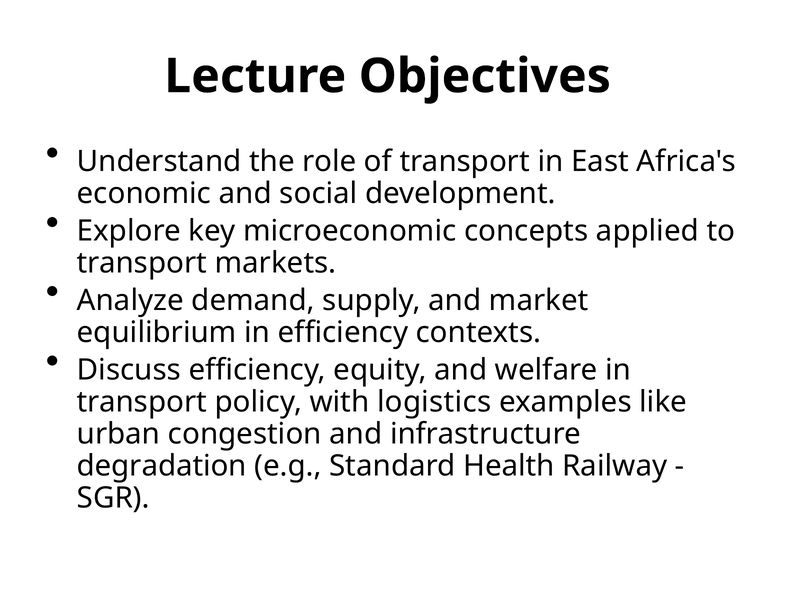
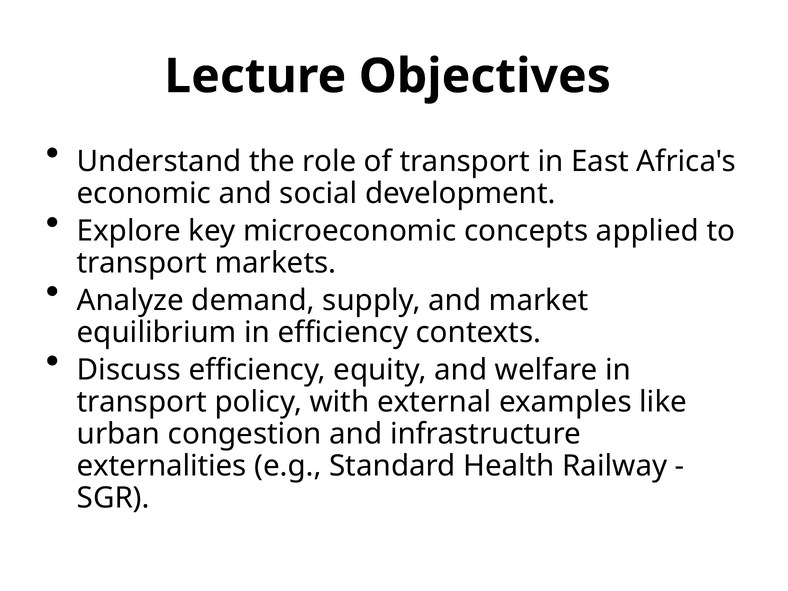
logistics: logistics -> external (434, 402)
degradation: degradation -> externalities (162, 466)
